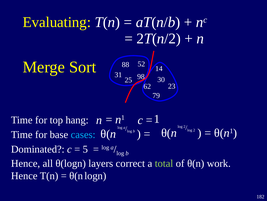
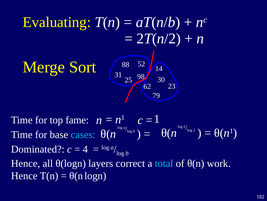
hang: hang -> fame (77, 120)
5: 5 -> 4 (85, 149)
total colour: light green -> light blue (164, 163)
